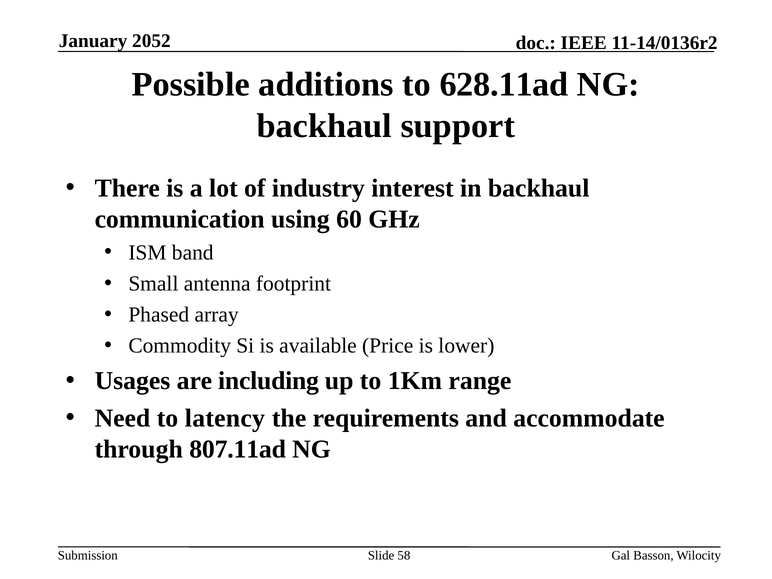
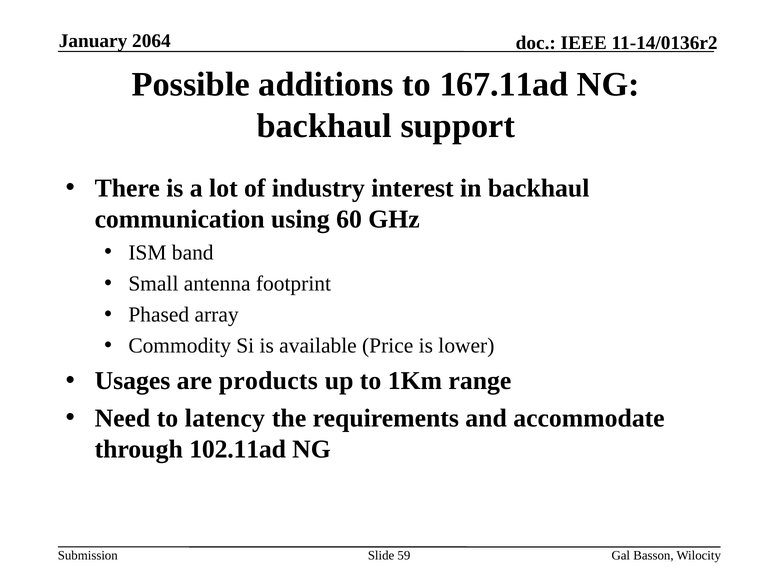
2052: 2052 -> 2064 (151, 41)
628.11ad: 628.11ad -> 167.11ad (504, 85)
including: including -> products (268, 381)
807.11ad: 807.11ad -> 102.11ad (238, 449)
58: 58 -> 59 (404, 555)
